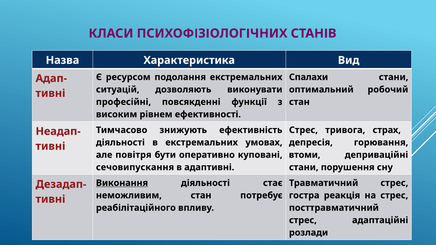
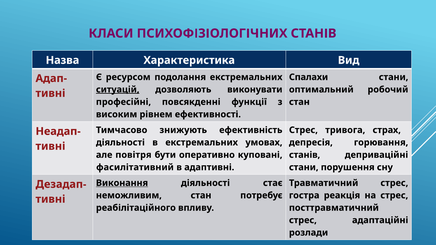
ситуацій underline: none -> present (118, 90)
втоми: втоми -> станів (305, 155)
сечовипускання: сечовипускання -> фасилітативний (135, 167)
